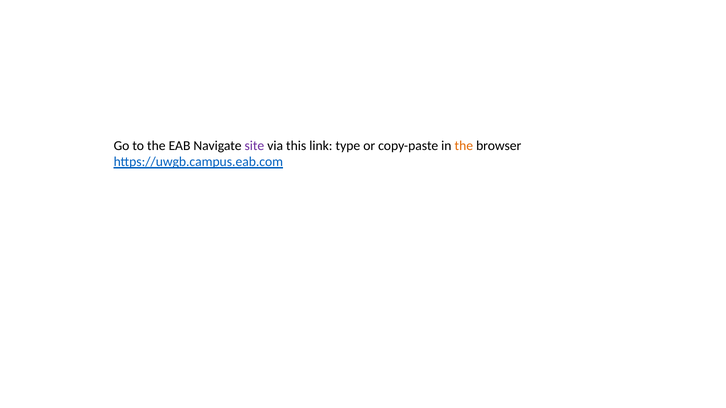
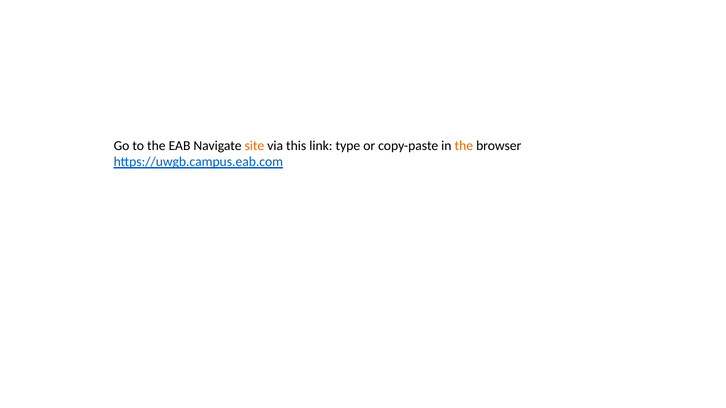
site colour: purple -> orange (254, 146)
